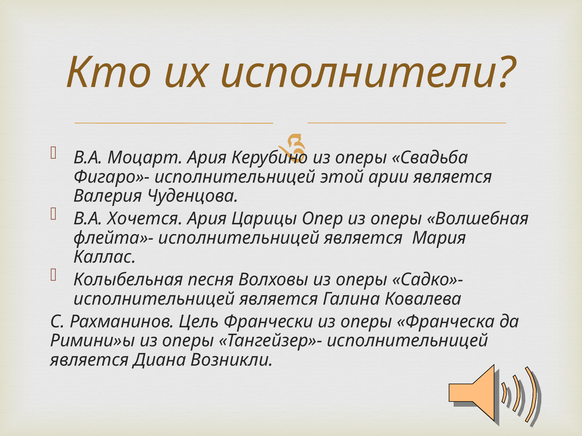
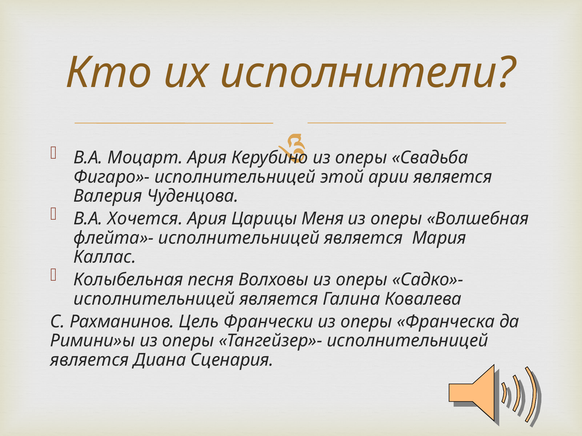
Опер: Опер -> Меня (323, 219)
Возникли: Возникли -> Сценария (232, 360)
